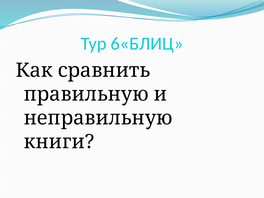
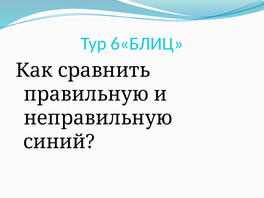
книги: книги -> синий (59, 142)
